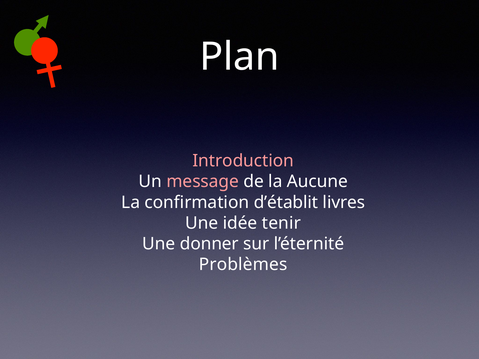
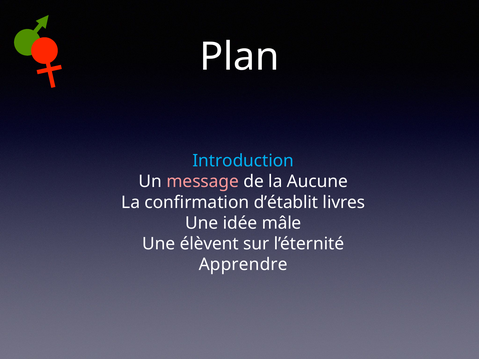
Introduction colour: pink -> light blue (243, 161)
tenir: tenir -> mâle (282, 223)
donner: donner -> élèvent (209, 244)
Problèmes: Problèmes -> Apprendre (243, 265)
